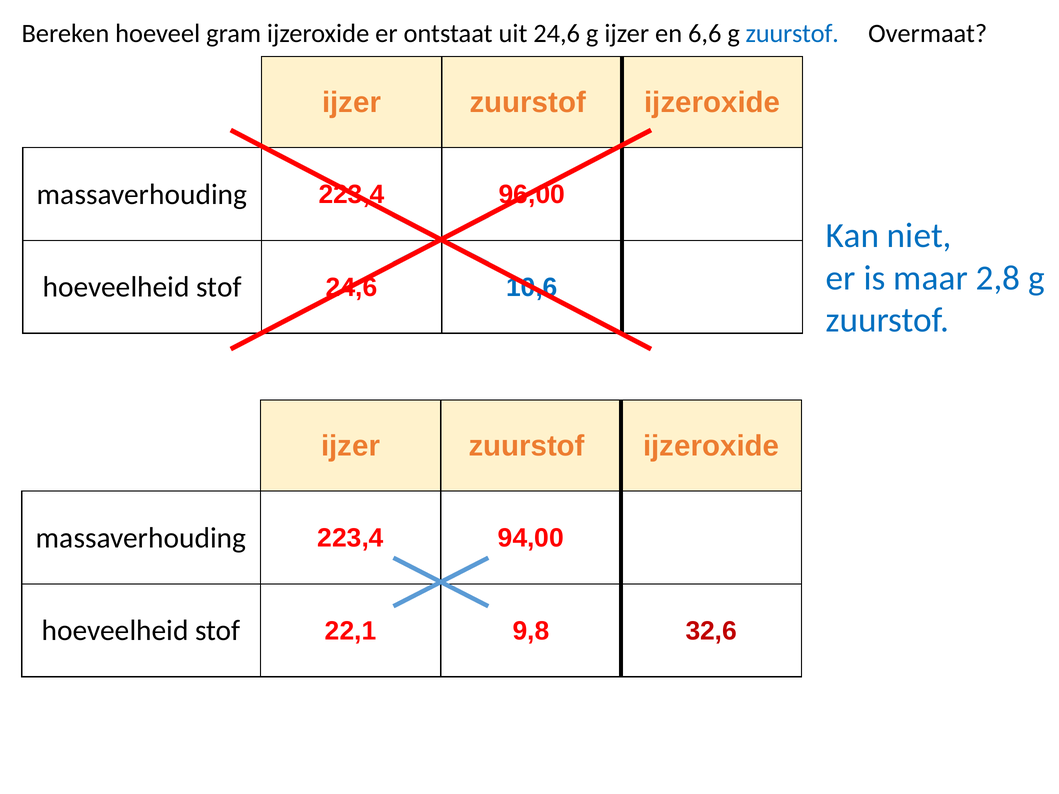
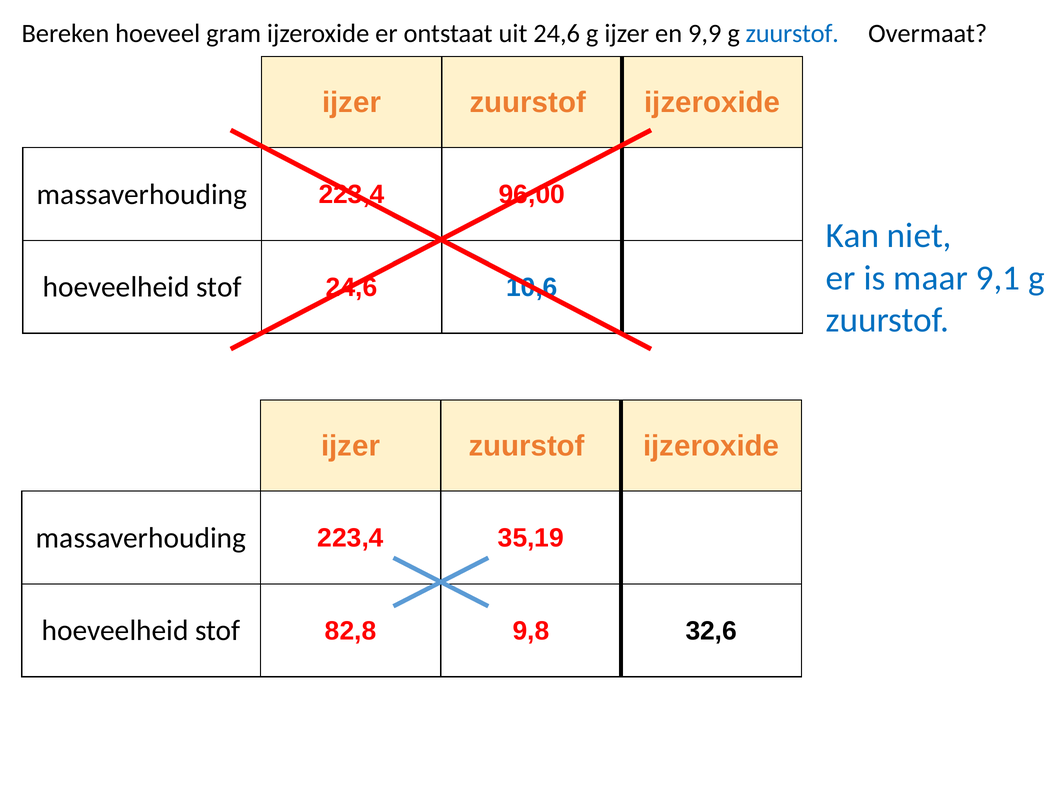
6,6: 6,6 -> 9,9 (705, 34)
2,8: 2,8 -> 9,1 (998, 278)
94,00: 94,00 -> 35,19 (531, 538)
22,1: 22,1 -> 82,8 (351, 631)
32,6 colour: red -> black (711, 631)
